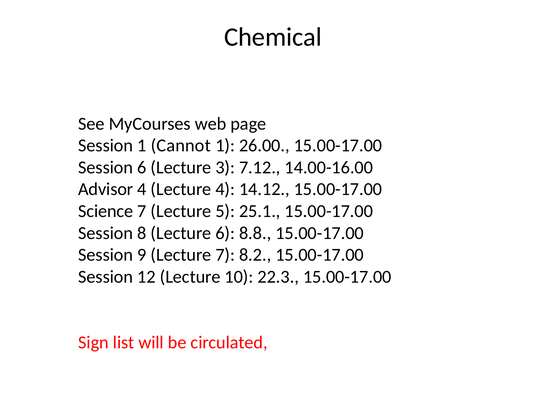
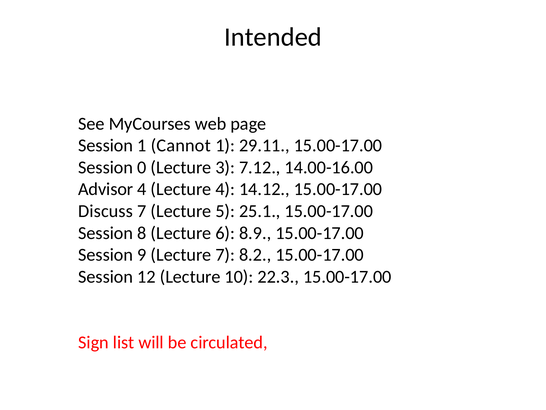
Chemical: Chemical -> Intended (273, 37)
26.00: 26.00 -> 29.11 (264, 145)
Session 6: 6 -> 0 (142, 167)
Science: Science -> Discuss (106, 211)
8.8: 8.8 -> 8.9 (255, 233)
